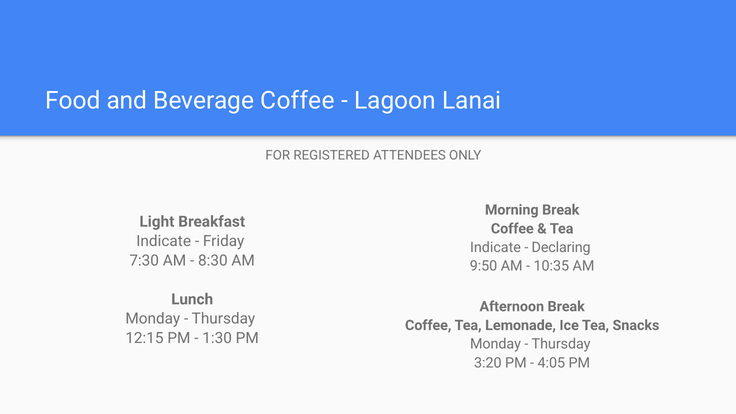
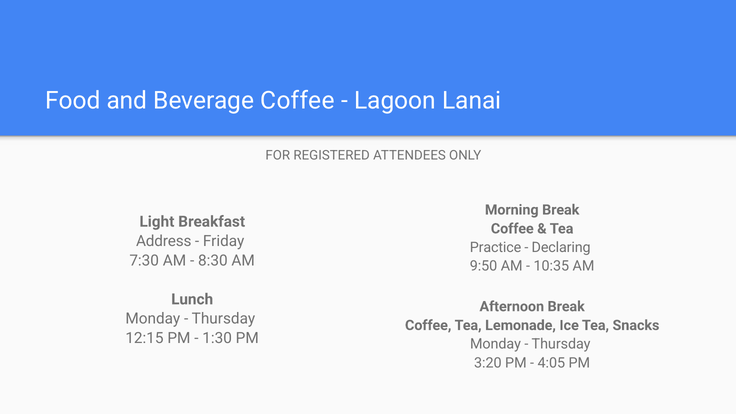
Indicate: Indicate -> Address (164, 241)
Indicate: Indicate -> Practice (496, 247)
